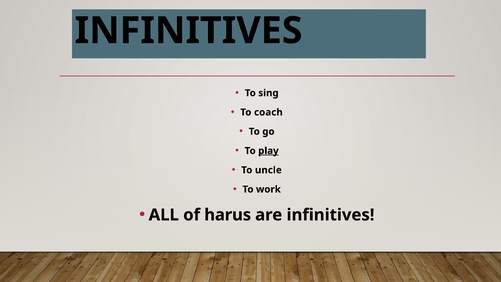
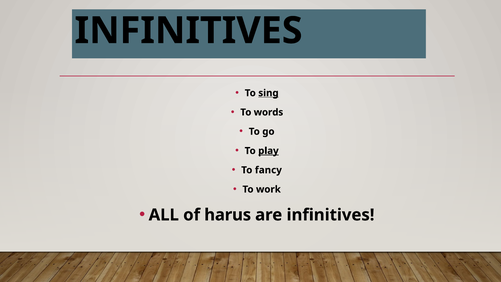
sing underline: none -> present (268, 93)
coach: coach -> words (268, 112)
uncle: uncle -> fancy (268, 170)
